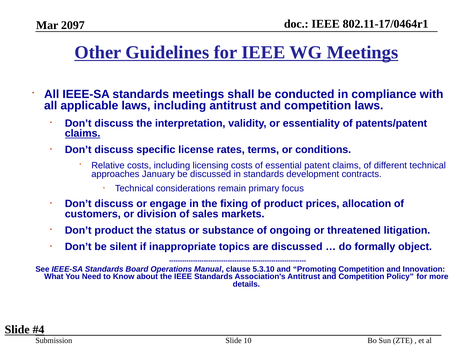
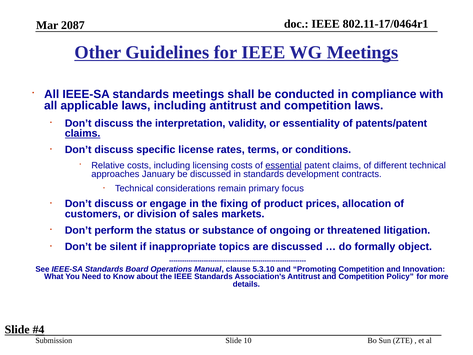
2097: 2097 -> 2087 (73, 25)
essential underline: none -> present (284, 165)
Don’t product: product -> perform (114, 230)
